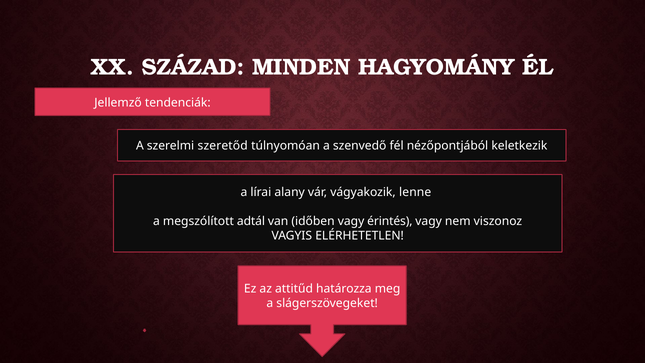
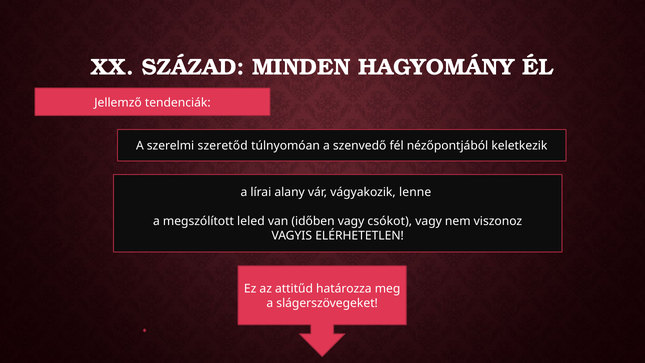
adtál: adtál -> leled (251, 221)
érintés: érintés -> csókot (390, 221)
